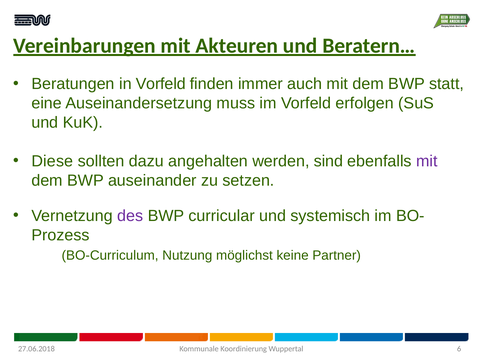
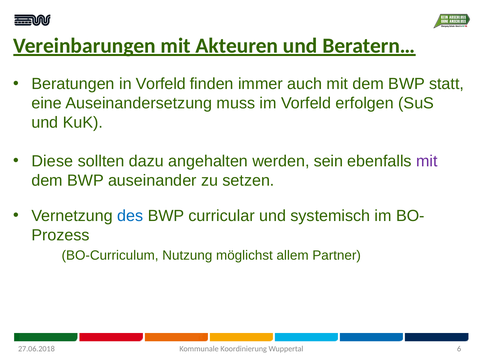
sind: sind -> sein (329, 161)
des colour: purple -> blue (130, 216)
keine: keine -> allem (293, 256)
